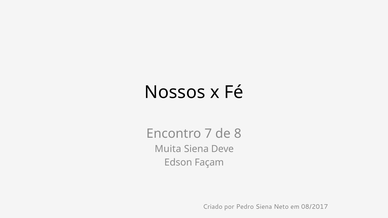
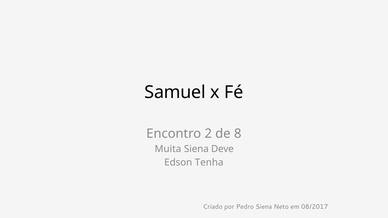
Nossos: Nossos -> Samuel (175, 92)
7: 7 -> 2 (208, 134)
Façam: Façam -> Tenha (209, 163)
